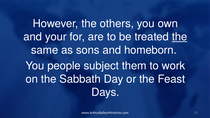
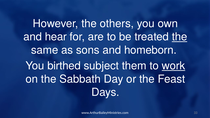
your: your -> hear (56, 37)
people: people -> birthed (64, 66)
work underline: none -> present (173, 66)
